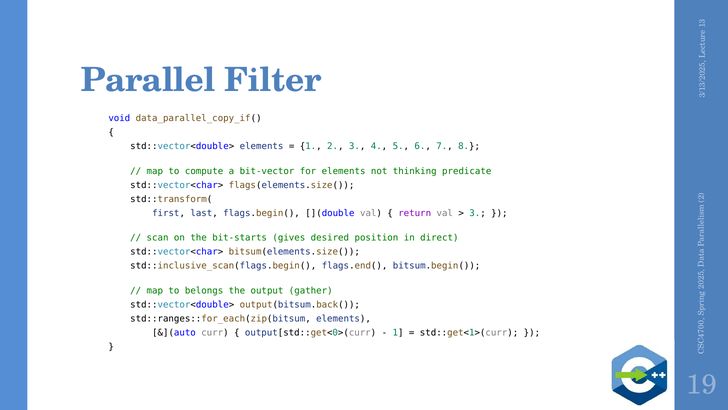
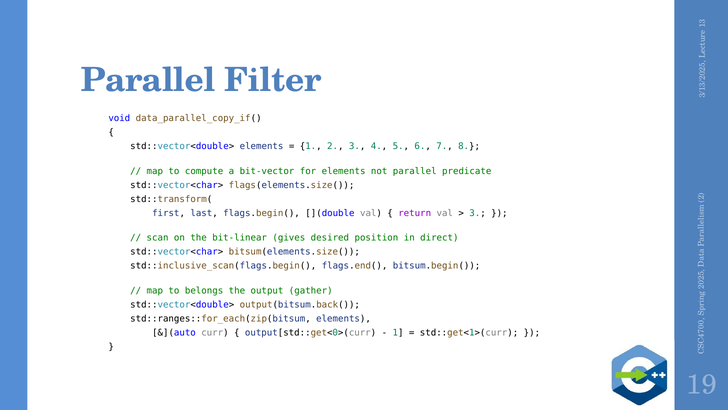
not thinking: thinking -> parallel (415, 171)
bit-starts: bit-starts -> bit-linear (240, 238)
